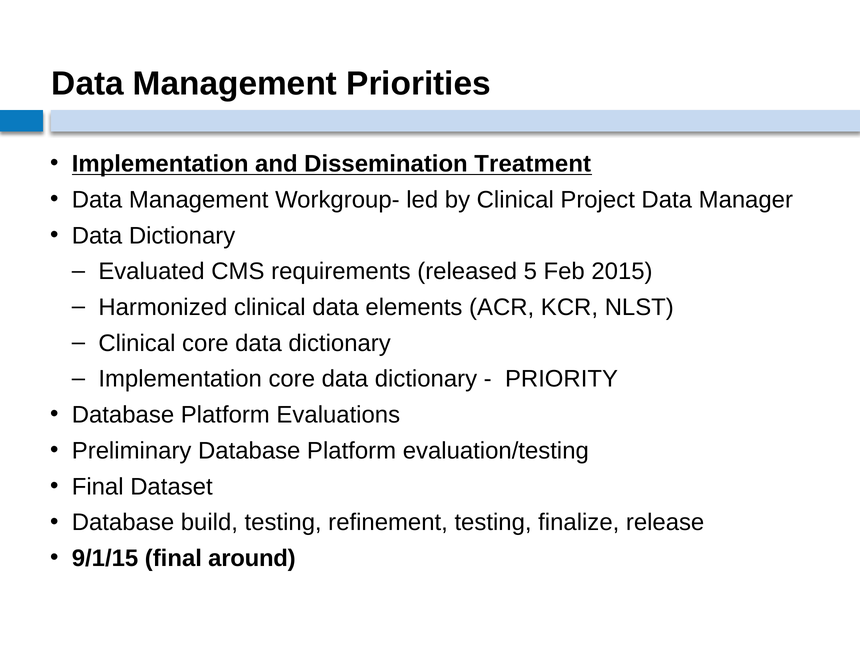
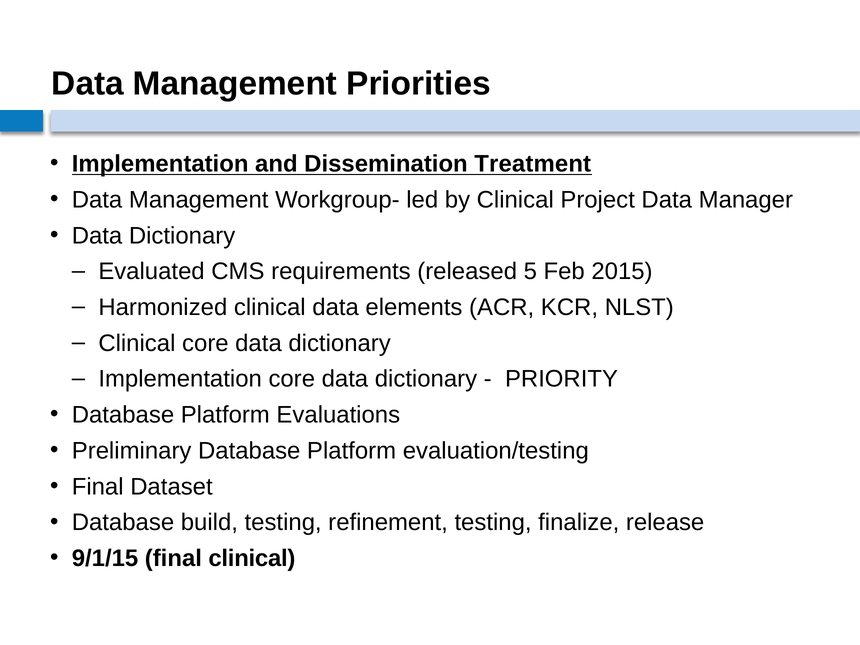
final around: around -> clinical (252, 558)
